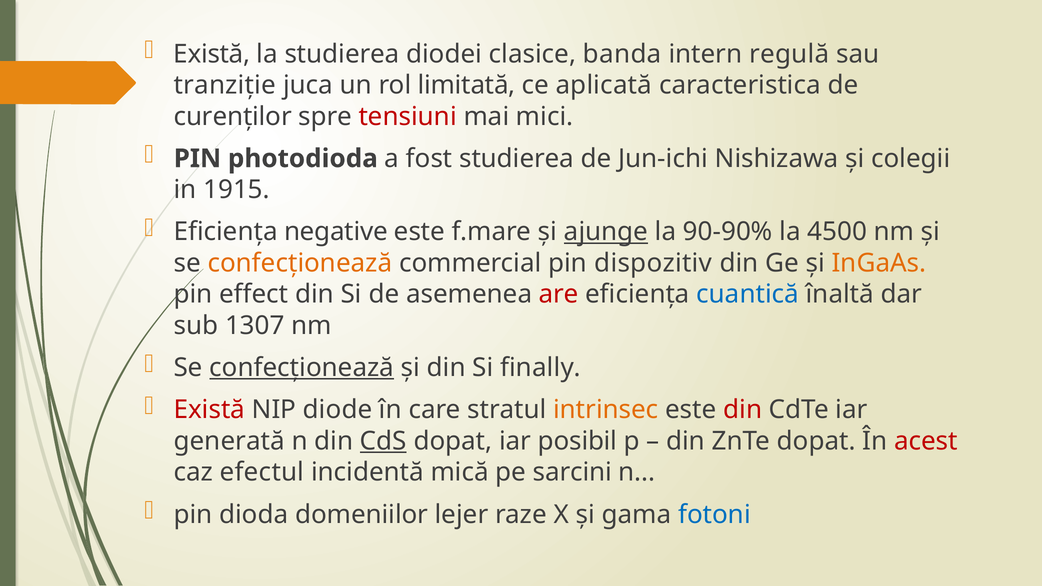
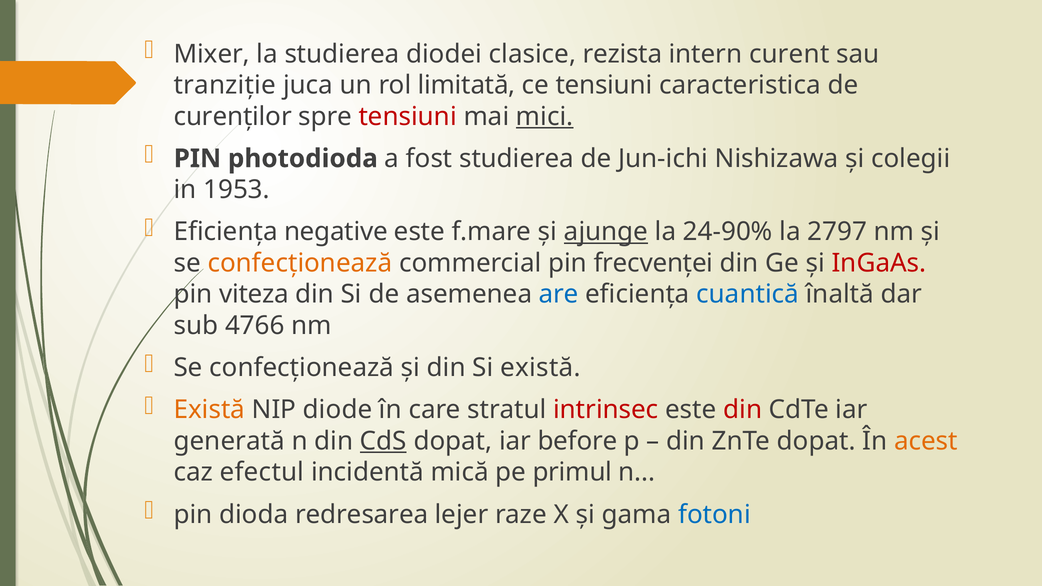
Există: Există -> Mixer (212, 54)
banda: banda -> rezista (622, 54)
regulă: regulă -> curent (789, 54)
ce aplicată: aplicată -> tensiuni (604, 85)
mici underline: none -> present (545, 116)
1915: 1915 -> 1953 (237, 190)
90-90%: 90-90% -> 24-90% (728, 232)
4500: 4500 -> 2797 (837, 232)
dispozitiv: dispozitiv -> frecvenței (653, 263)
InGaAs colour: orange -> red (879, 263)
effect: effect -> viteza (254, 294)
are colour: red -> blue (559, 294)
1307: 1307 -> 4766 (255, 326)
confecționează underline: present -> none (302, 368)
Si finally: finally -> există (540, 368)
Există colour: red -> orange (209, 410)
intrinsec colour: orange -> red (606, 410)
posibil: posibil -> before (578, 441)
acest colour: red -> orange (926, 441)
sarcini: sarcini -> primul (572, 472)
domeniilor: domeniilor -> redresarea (362, 515)
